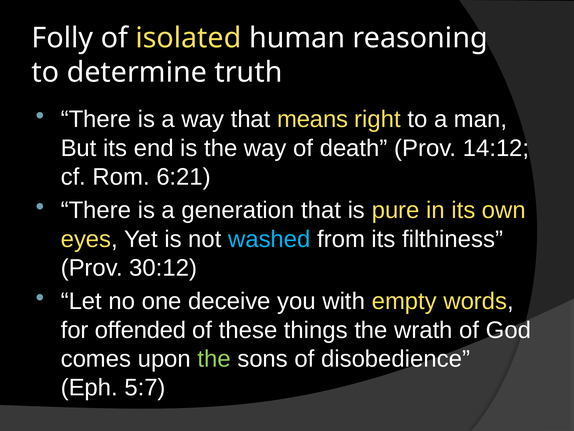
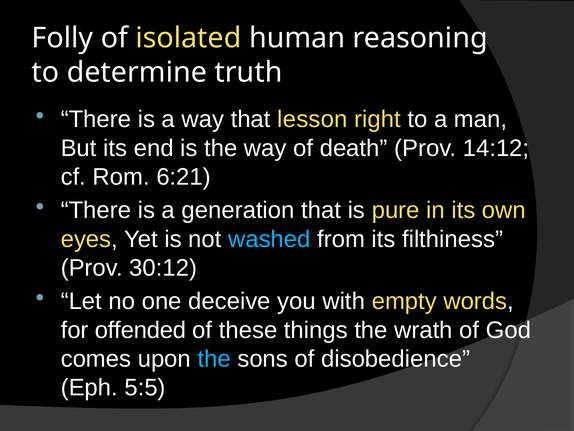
means: means -> lesson (312, 119)
the colour: light green -> light blue (214, 358)
5:7: 5:7 -> 5:5 (145, 387)
